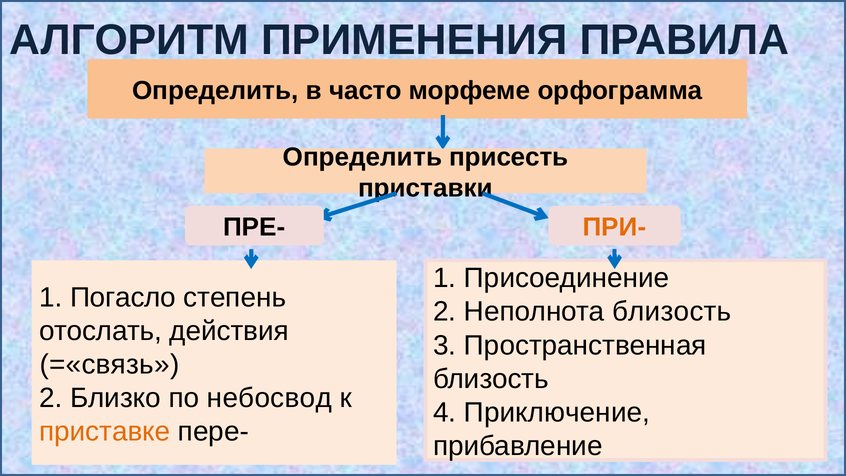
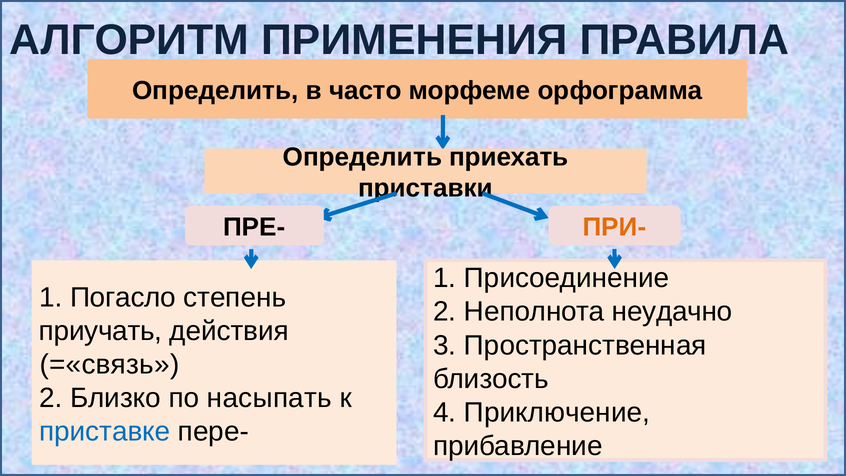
присесть: присесть -> приехать (509, 157)
Неполнота близость: близость -> неудачно (672, 312)
отослать: отослать -> приучать (101, 331)
небосвод: небосвод -> насыпать (269, 398)
приставке colour: orange -> blue (105, 432)
